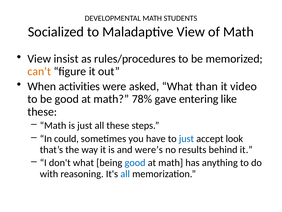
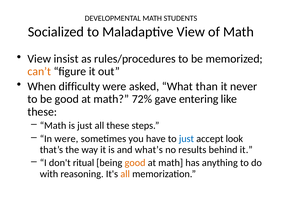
activities: activities -> difficulty (79, 86)
video: video -> never (244, 86)
78%: 78% -> 72% (142, 99)
In could: could -> were (66, 138)
were’s: were’s -> what’s (149, 149)
don't what: what -> ritual (84, 162)
good colour: blue -> orange (135, 162)
all colour: blue -> orange (125, 173)
